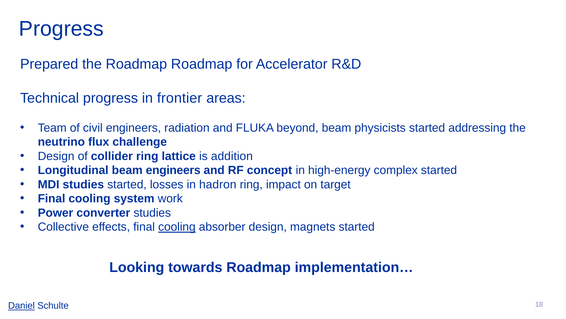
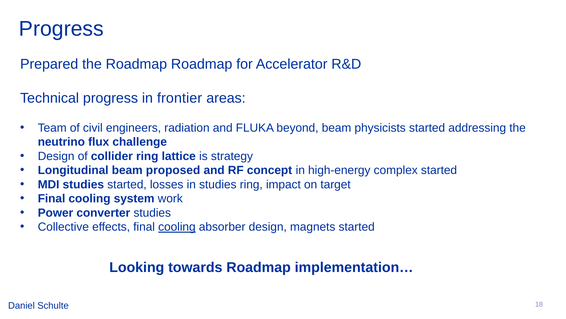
addition: addition -> strategy (232, 156)
beam engineers: engineers -> proposed (173, 170)
in hadron: hadron -> studies (218, 184)
Daniel underline: present -> none (21, 305)
